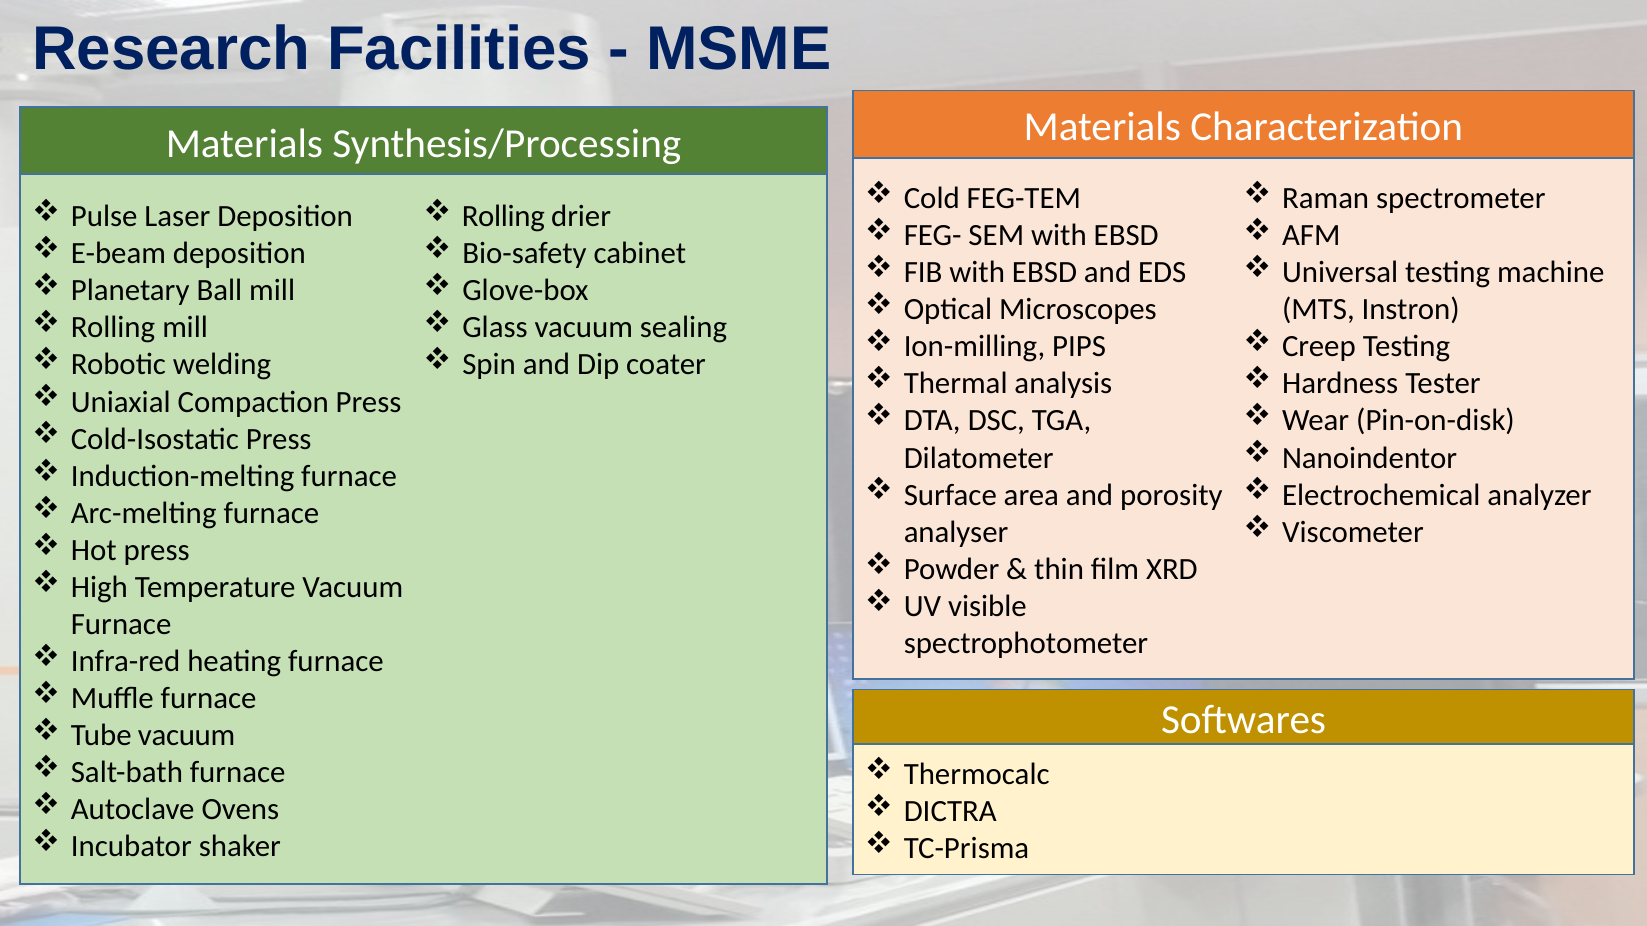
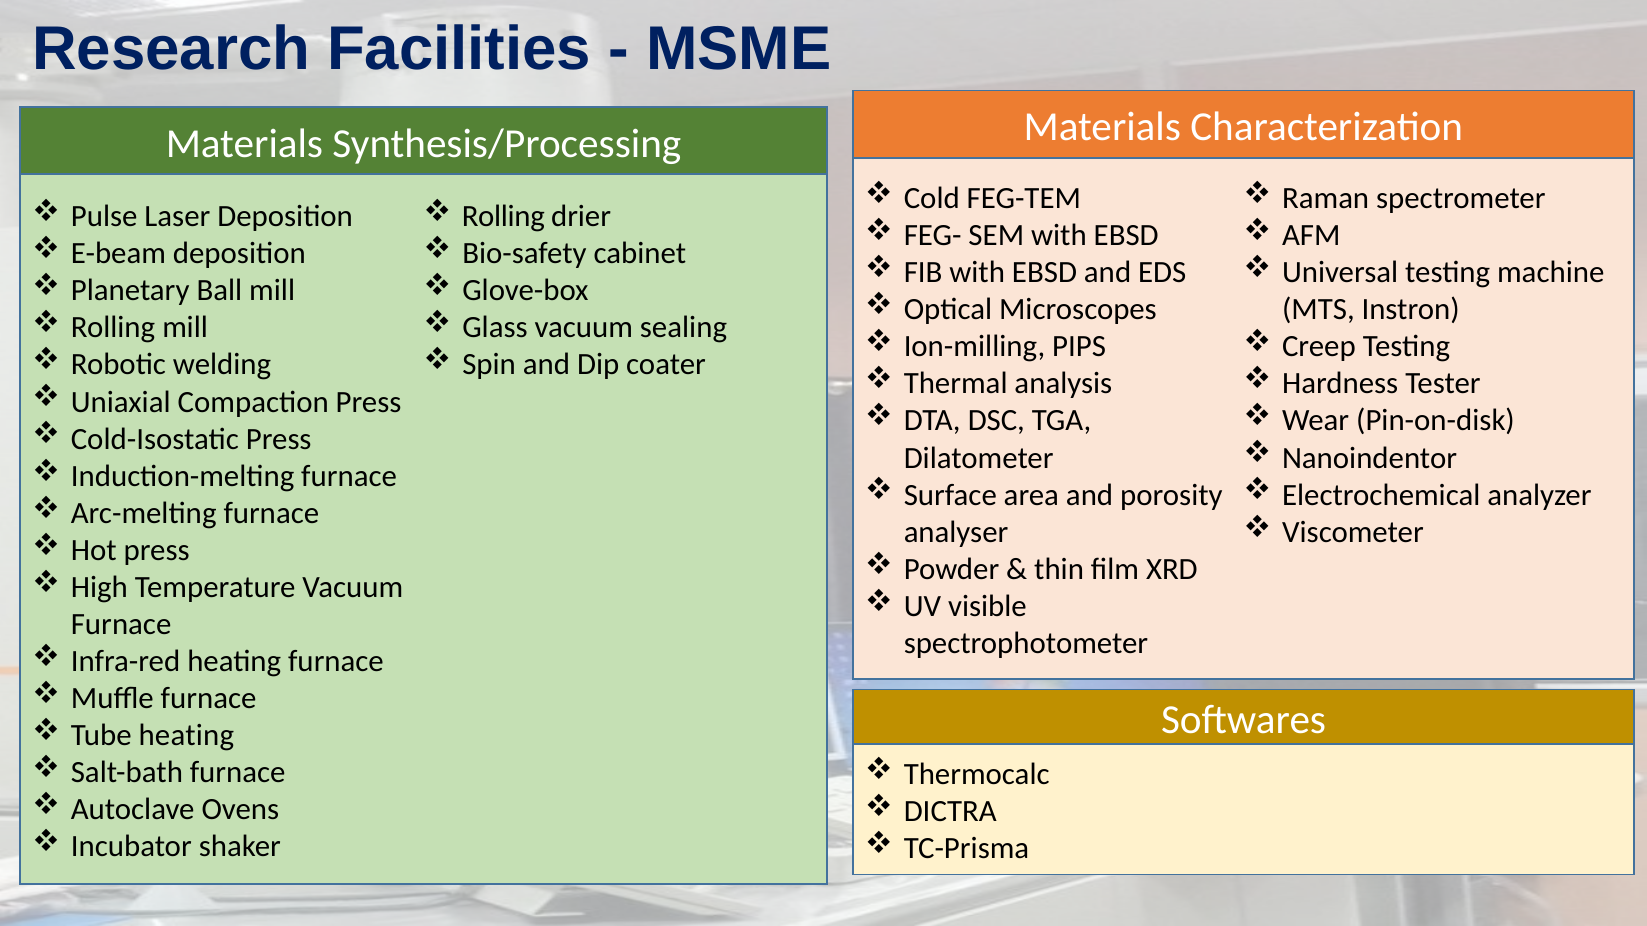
Tube vacuum: vacuum -> heating (186, 736)
